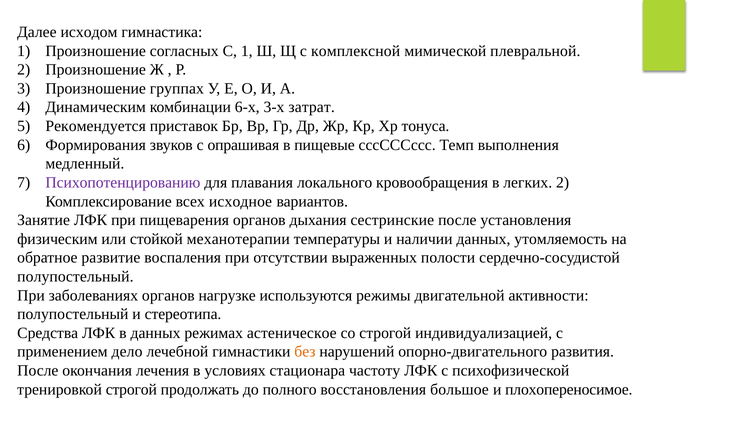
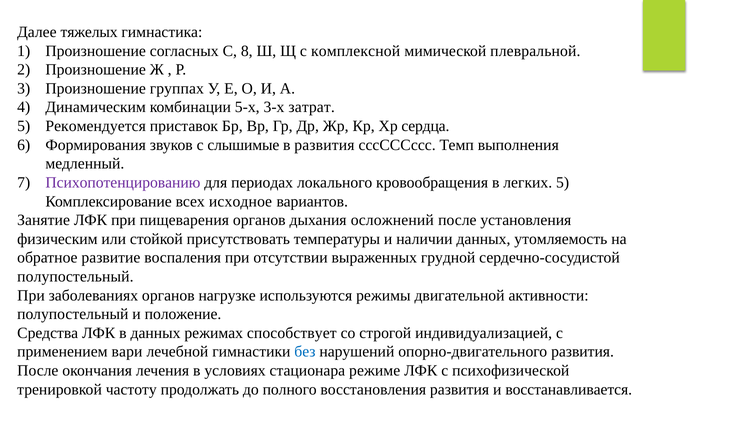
исходом: исходом -> тяжелых (89, 32)
С 1: 1 -> 8 (247, 51)
6-х: 6-х -> 5-х (247, 107)
тонуса: тонуса -> сердца (425, 126)
опрашивая: опрашивая -> слышимые (243, 145)
в пищевые: пищевые -> развития (324, 145)
плавания: плавания -> периодах (262, 182)
легких 2: 2 -> 5 (563, 182)
сестринские: сестринские -> осложнений (392, 220)
механотерапии: механотерапии -> присутствовать (238, 239)
полости: полости -> грудной (448, 257)
стереотипа: стереотипа -> положение (183, 314)
астеническое: астеническое -> способствует (292, 333)
дело: дело -> вари (127, 351)
без colour: orange -> blue (305, 351)
частоту: частоту -> режиме (375, 370)
тренировкой строгой: строгой -> частоту (131, 389)
восстановления большое: большое -> развития (460, 389)
плохопереносимое: плохопереносимое -> восстанавливается (569, 389)
